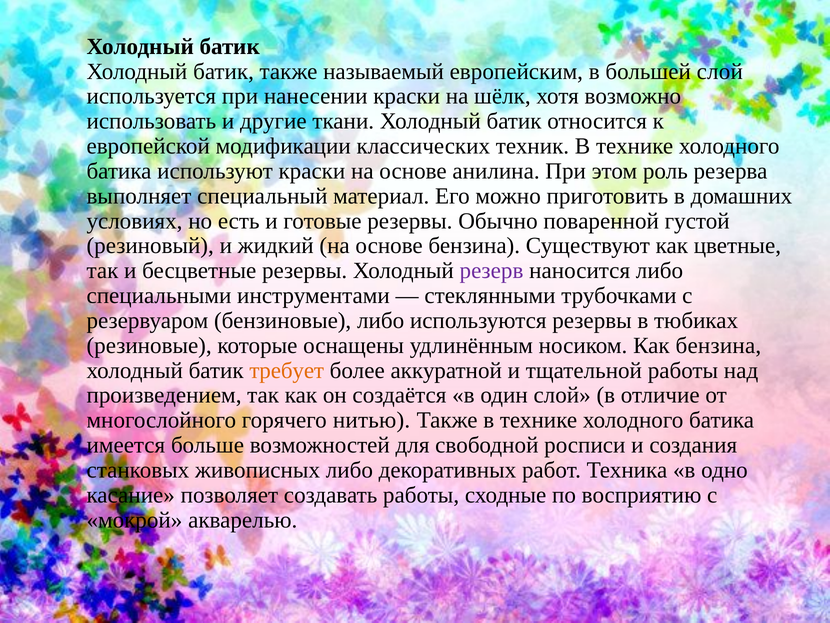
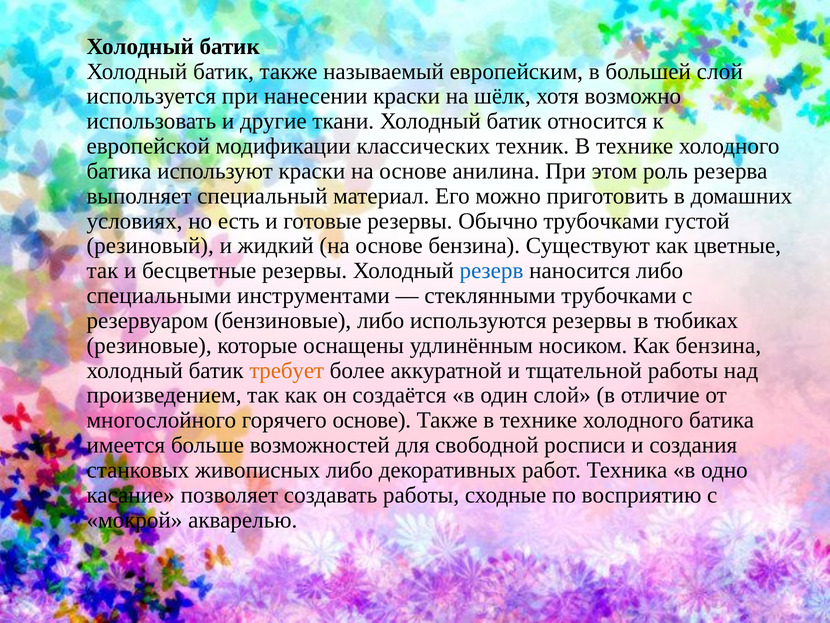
Обычно поваренной: поваренной -> трубочками (601, 221)
резерв colour: purple -> blue (491, 271)
горячего нитью: нитью -> основе (372, 420)
